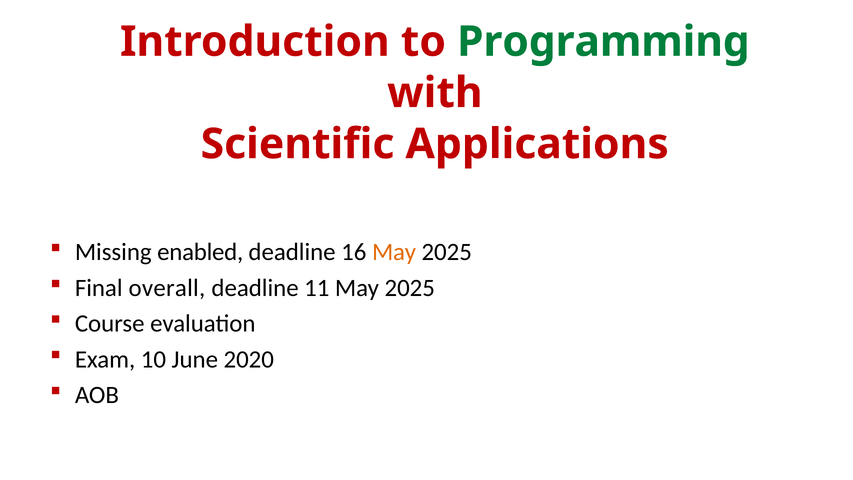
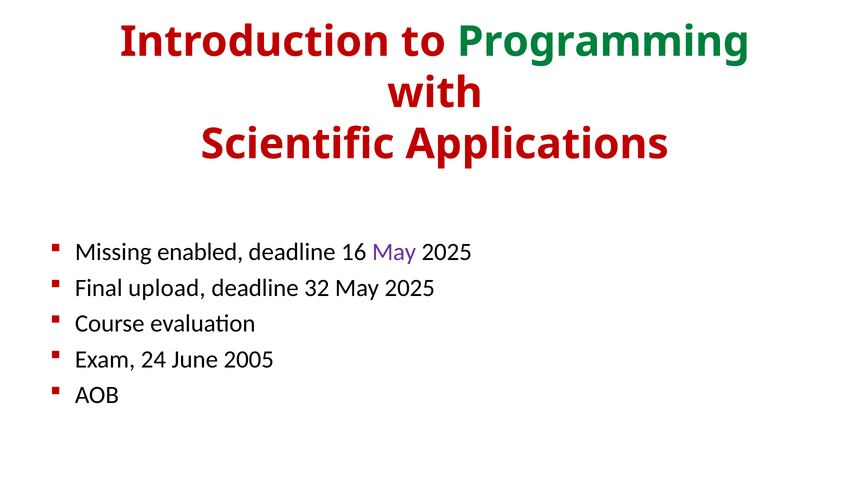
May colour: orange -> purple (394, 252)
overall: overall -> upload (167, 288)
11: 11 -> 32 (317, 288)
10: 10 -> 24 (153, 359)
2020: 2020 -> 2005 (249, 359)
